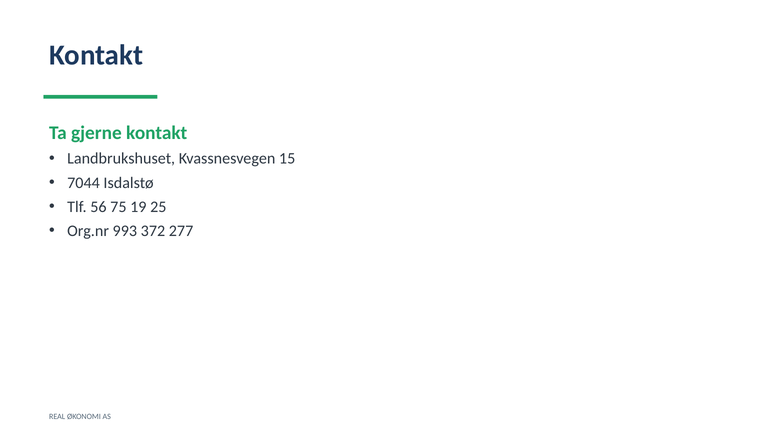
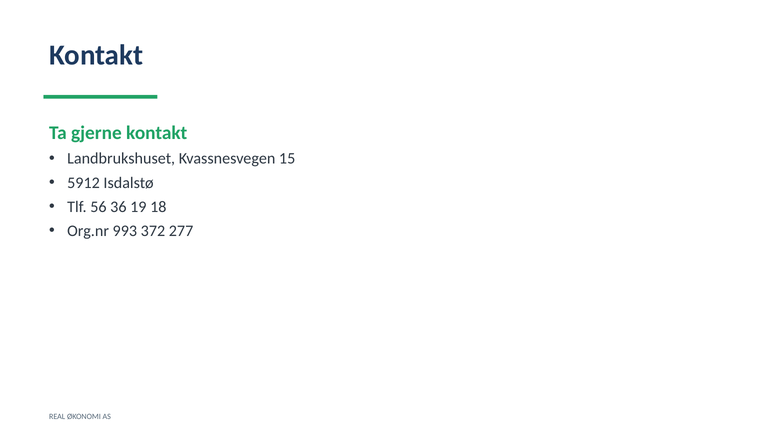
7044: 7044 -> 5912 (84, 183)
75: 75 -> 36 (118, 207)
25: 25 -> 18 (158, 207)
